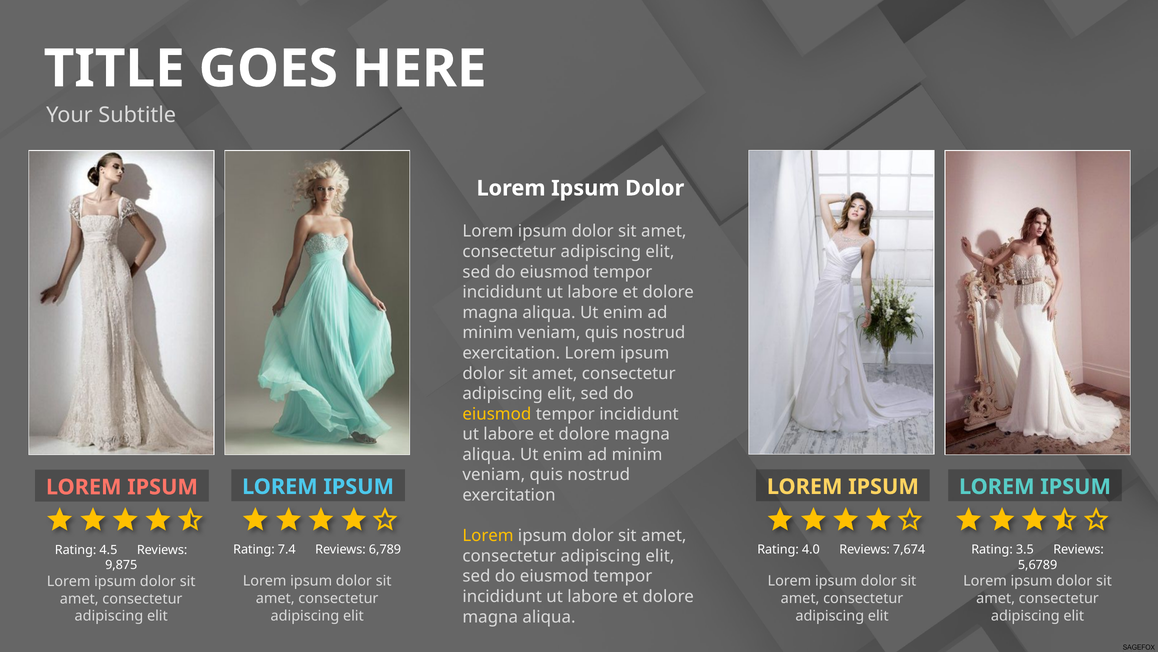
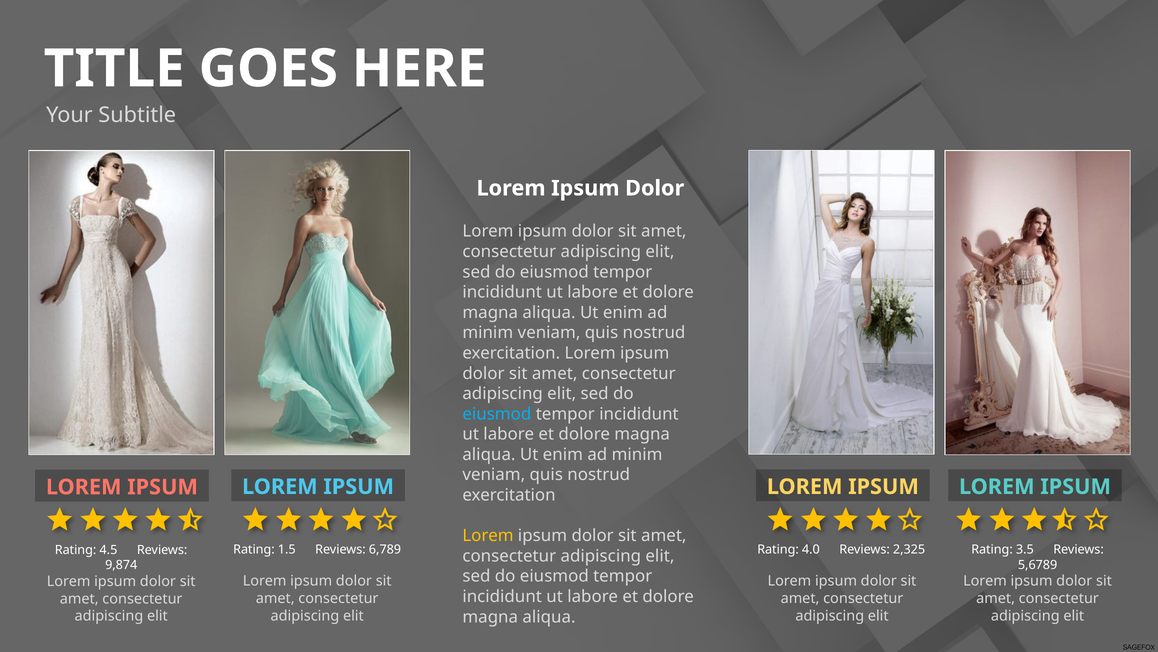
eiusmod colour: yellow -> light blue (497, 414)
7.4: 7.4 -> 1.5 (287, 549)
7,674: 7,674 -> 2,325 (909, 549)
9,875: 9,875 -> 9,874 (121, 565)
